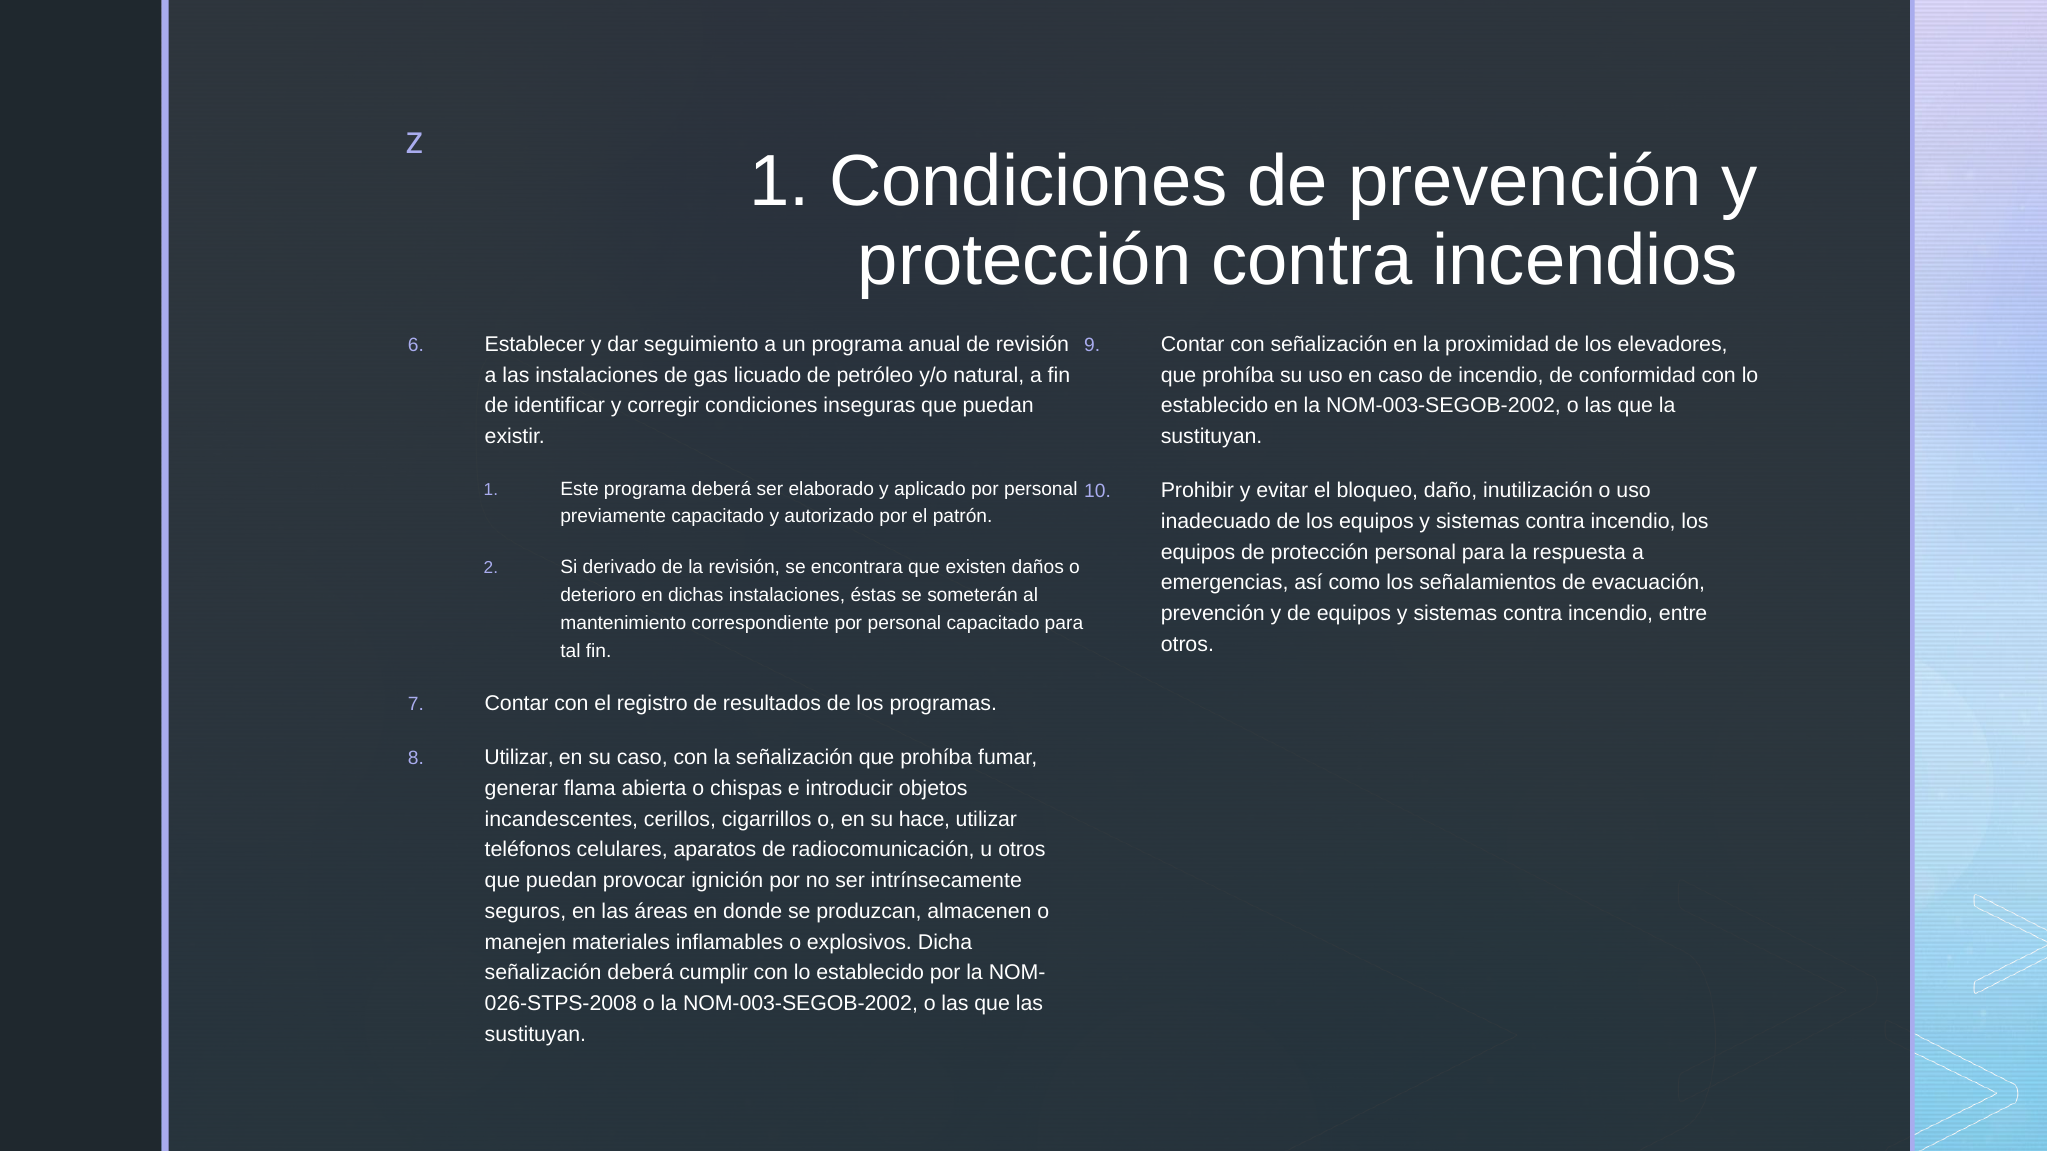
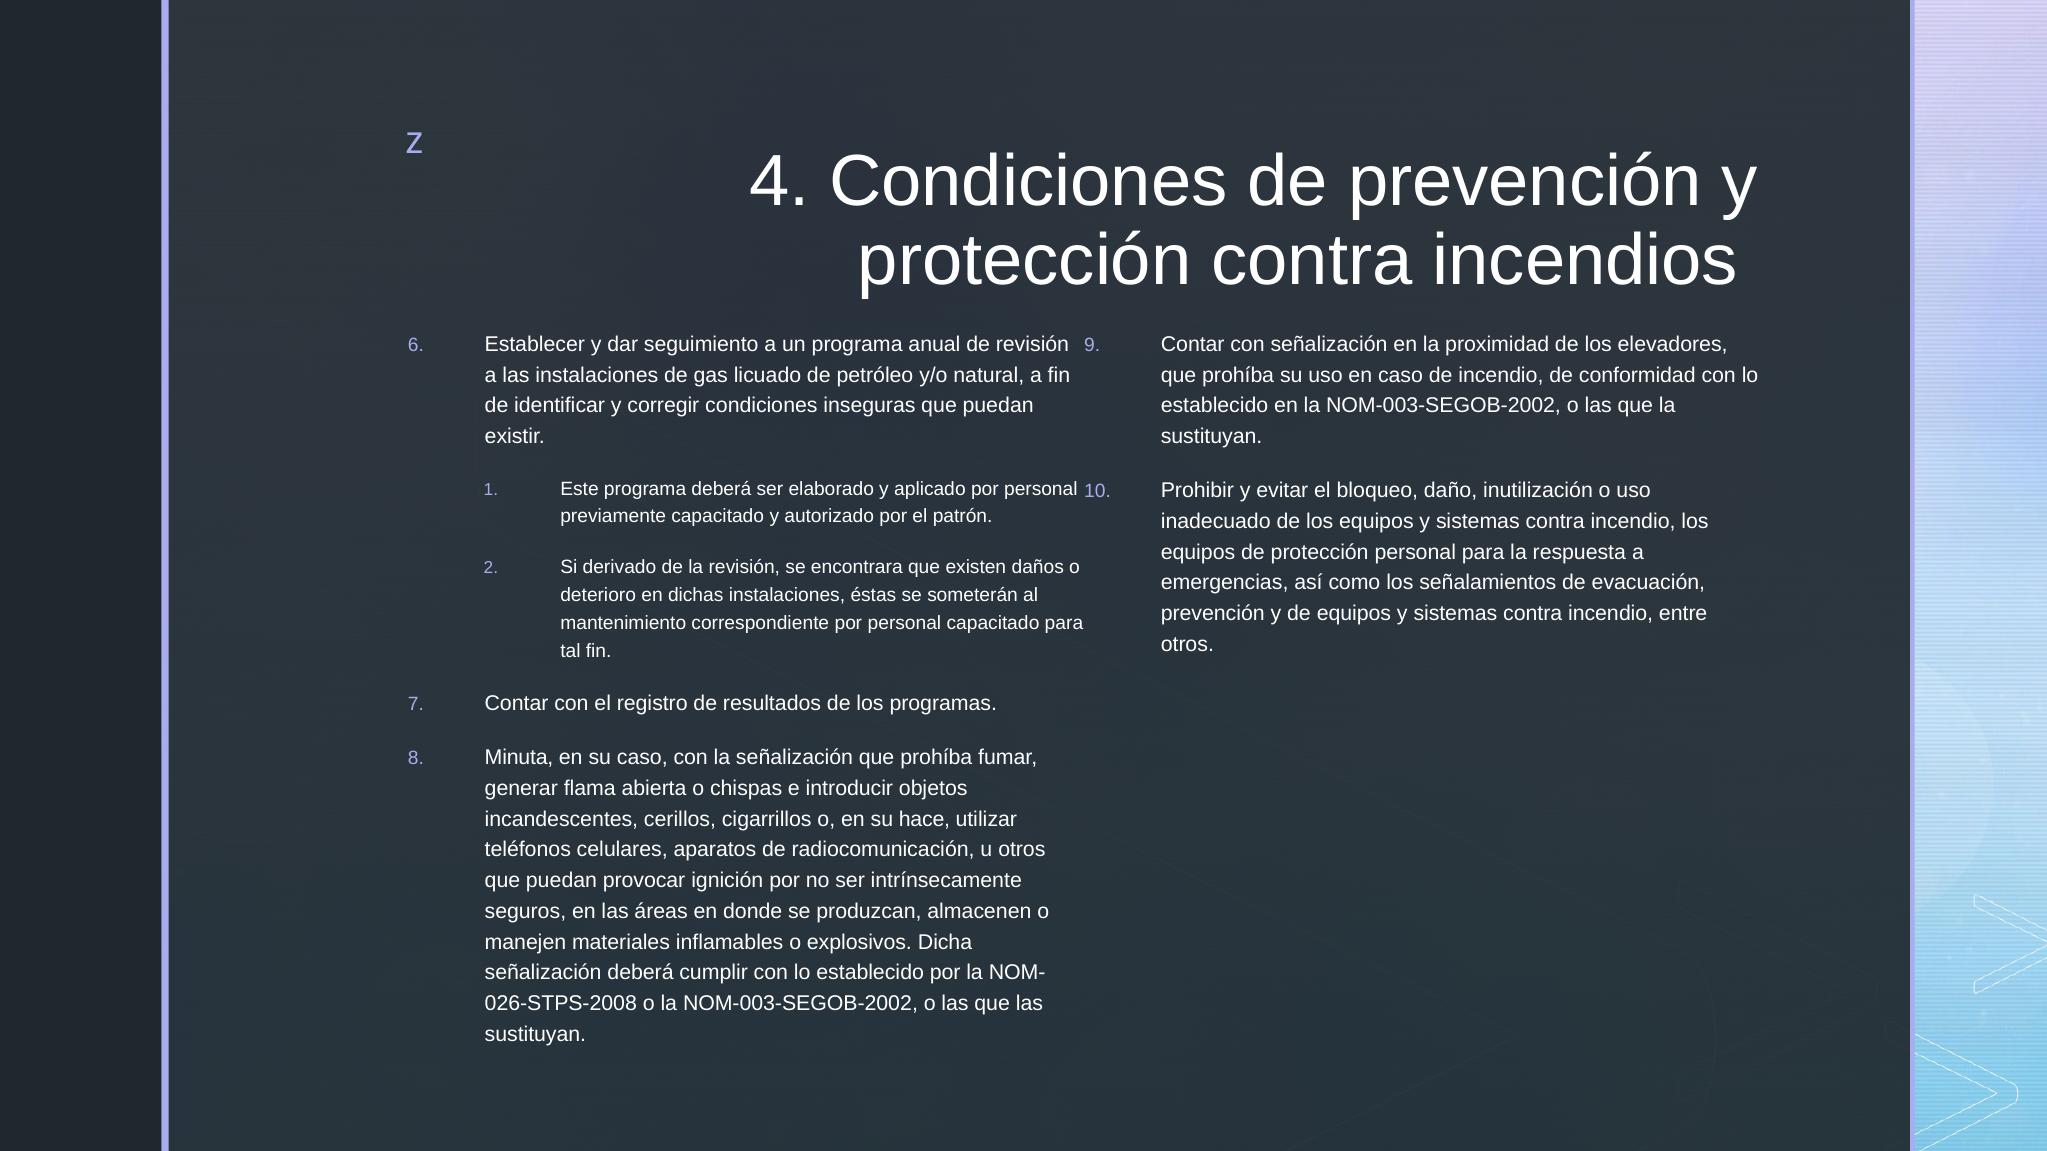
1: 1 -> 4 (779, 182)
Utilizar: Utilizar -> Minuta (519, 758)
